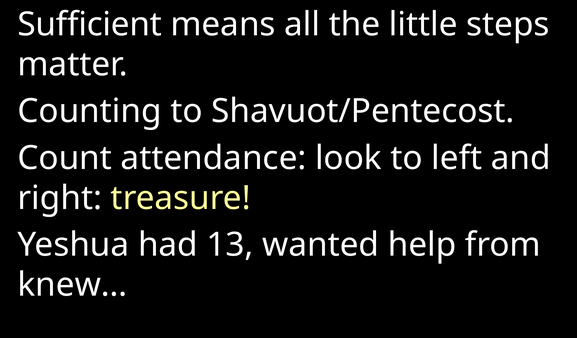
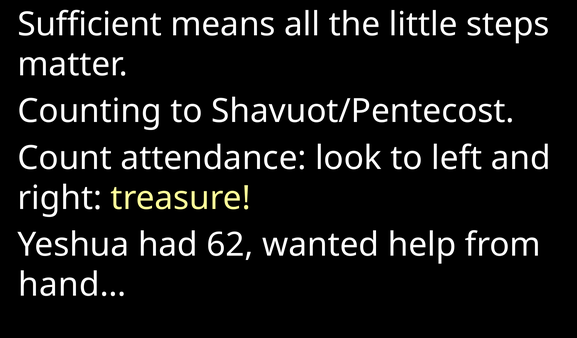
13: 13 -> 62 (230, 245)
knew…: knew… -> hand… (72, 285)
